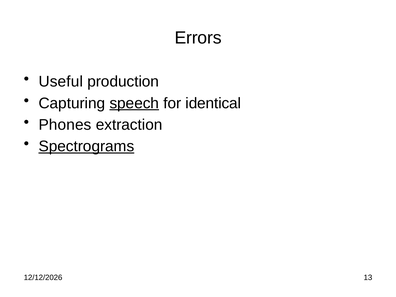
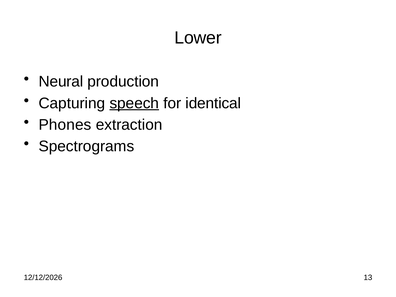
Errors: Errors -> Lower (198, 38)
Useful: Useful -> Neural (61, 82)
Spectrograms underline: present -> none (86, 146)
